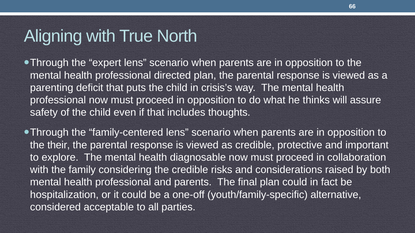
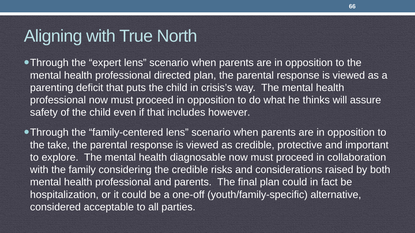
thoughts: thoughts -> however (229, 113)
their: their -> take (59, 145)
